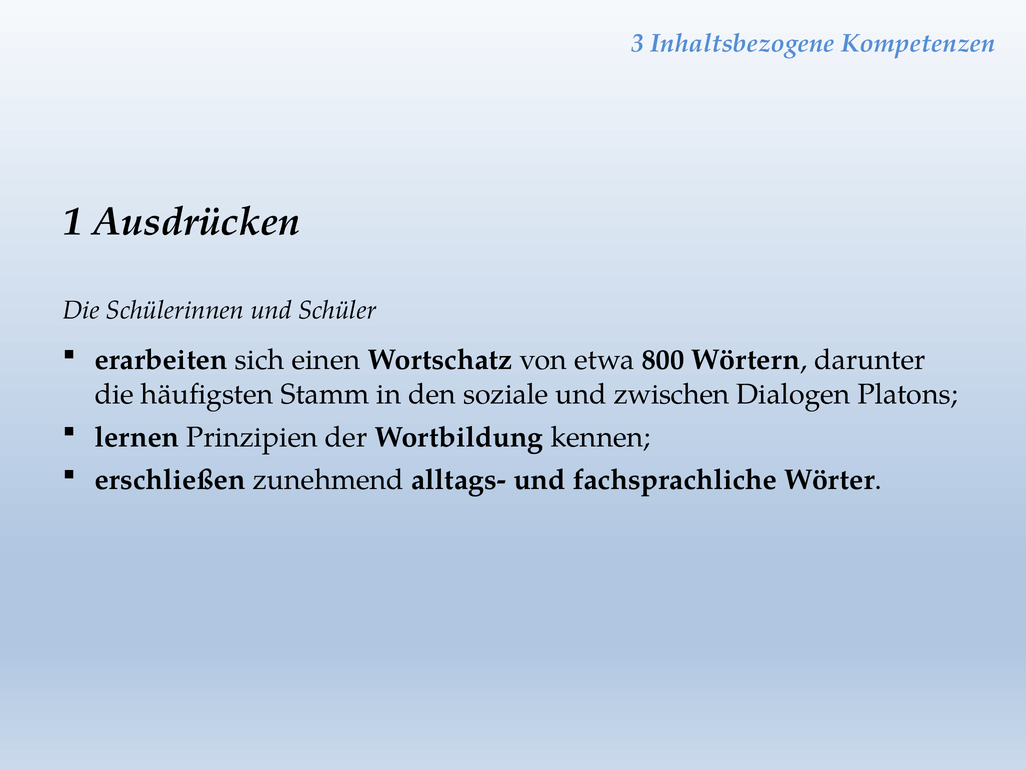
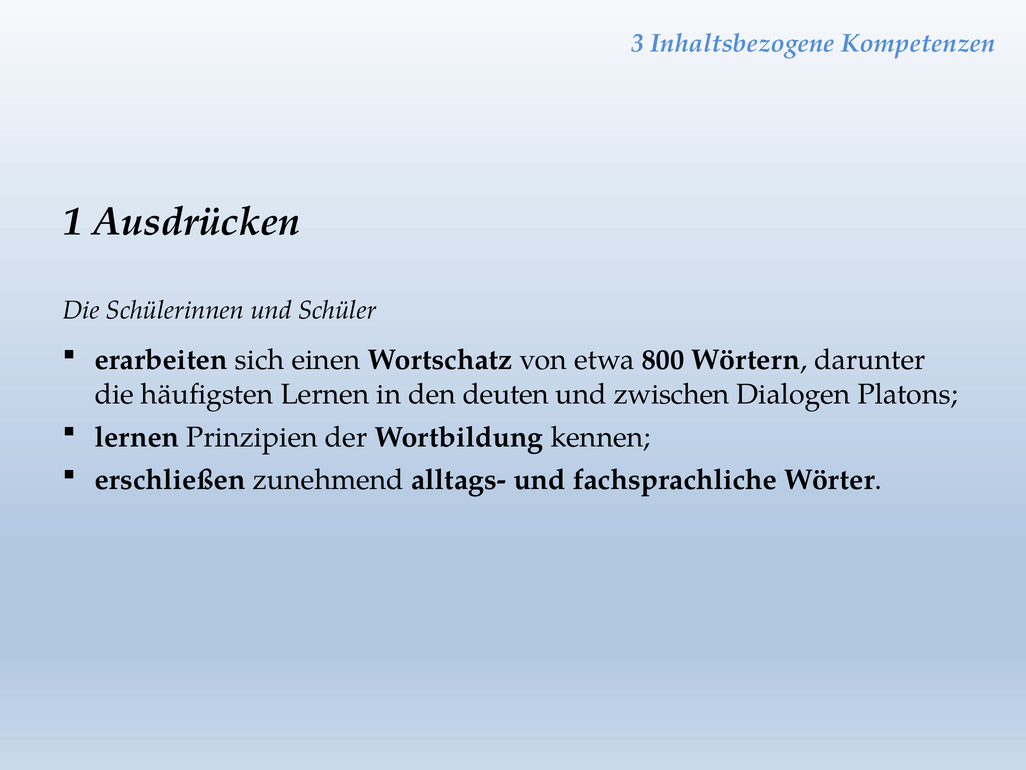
häufigsten Stamm: Stamm -> Lernen (325, 394)
soziale: soziale -> deuten (506, 394)
